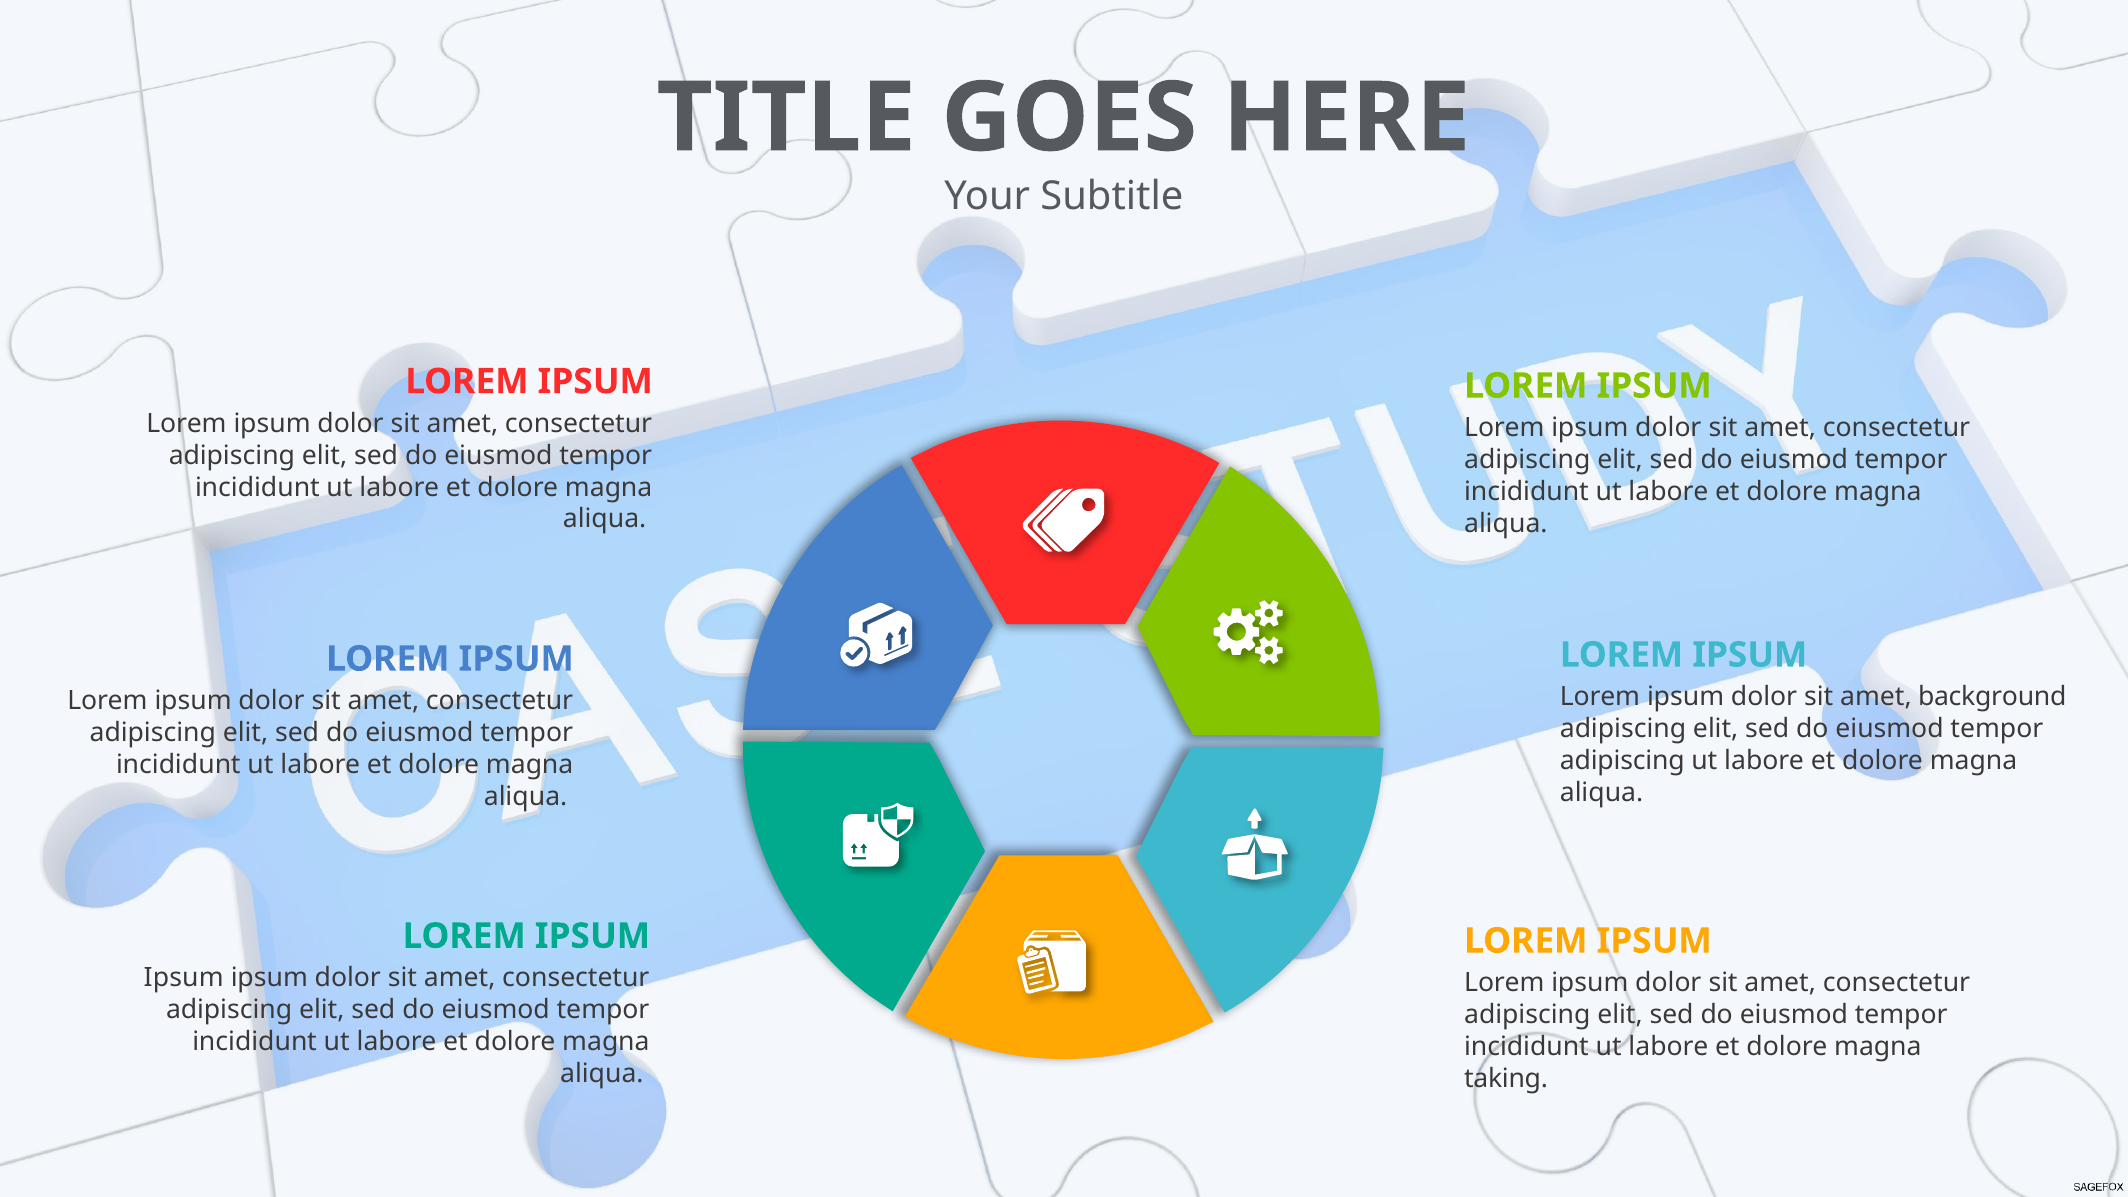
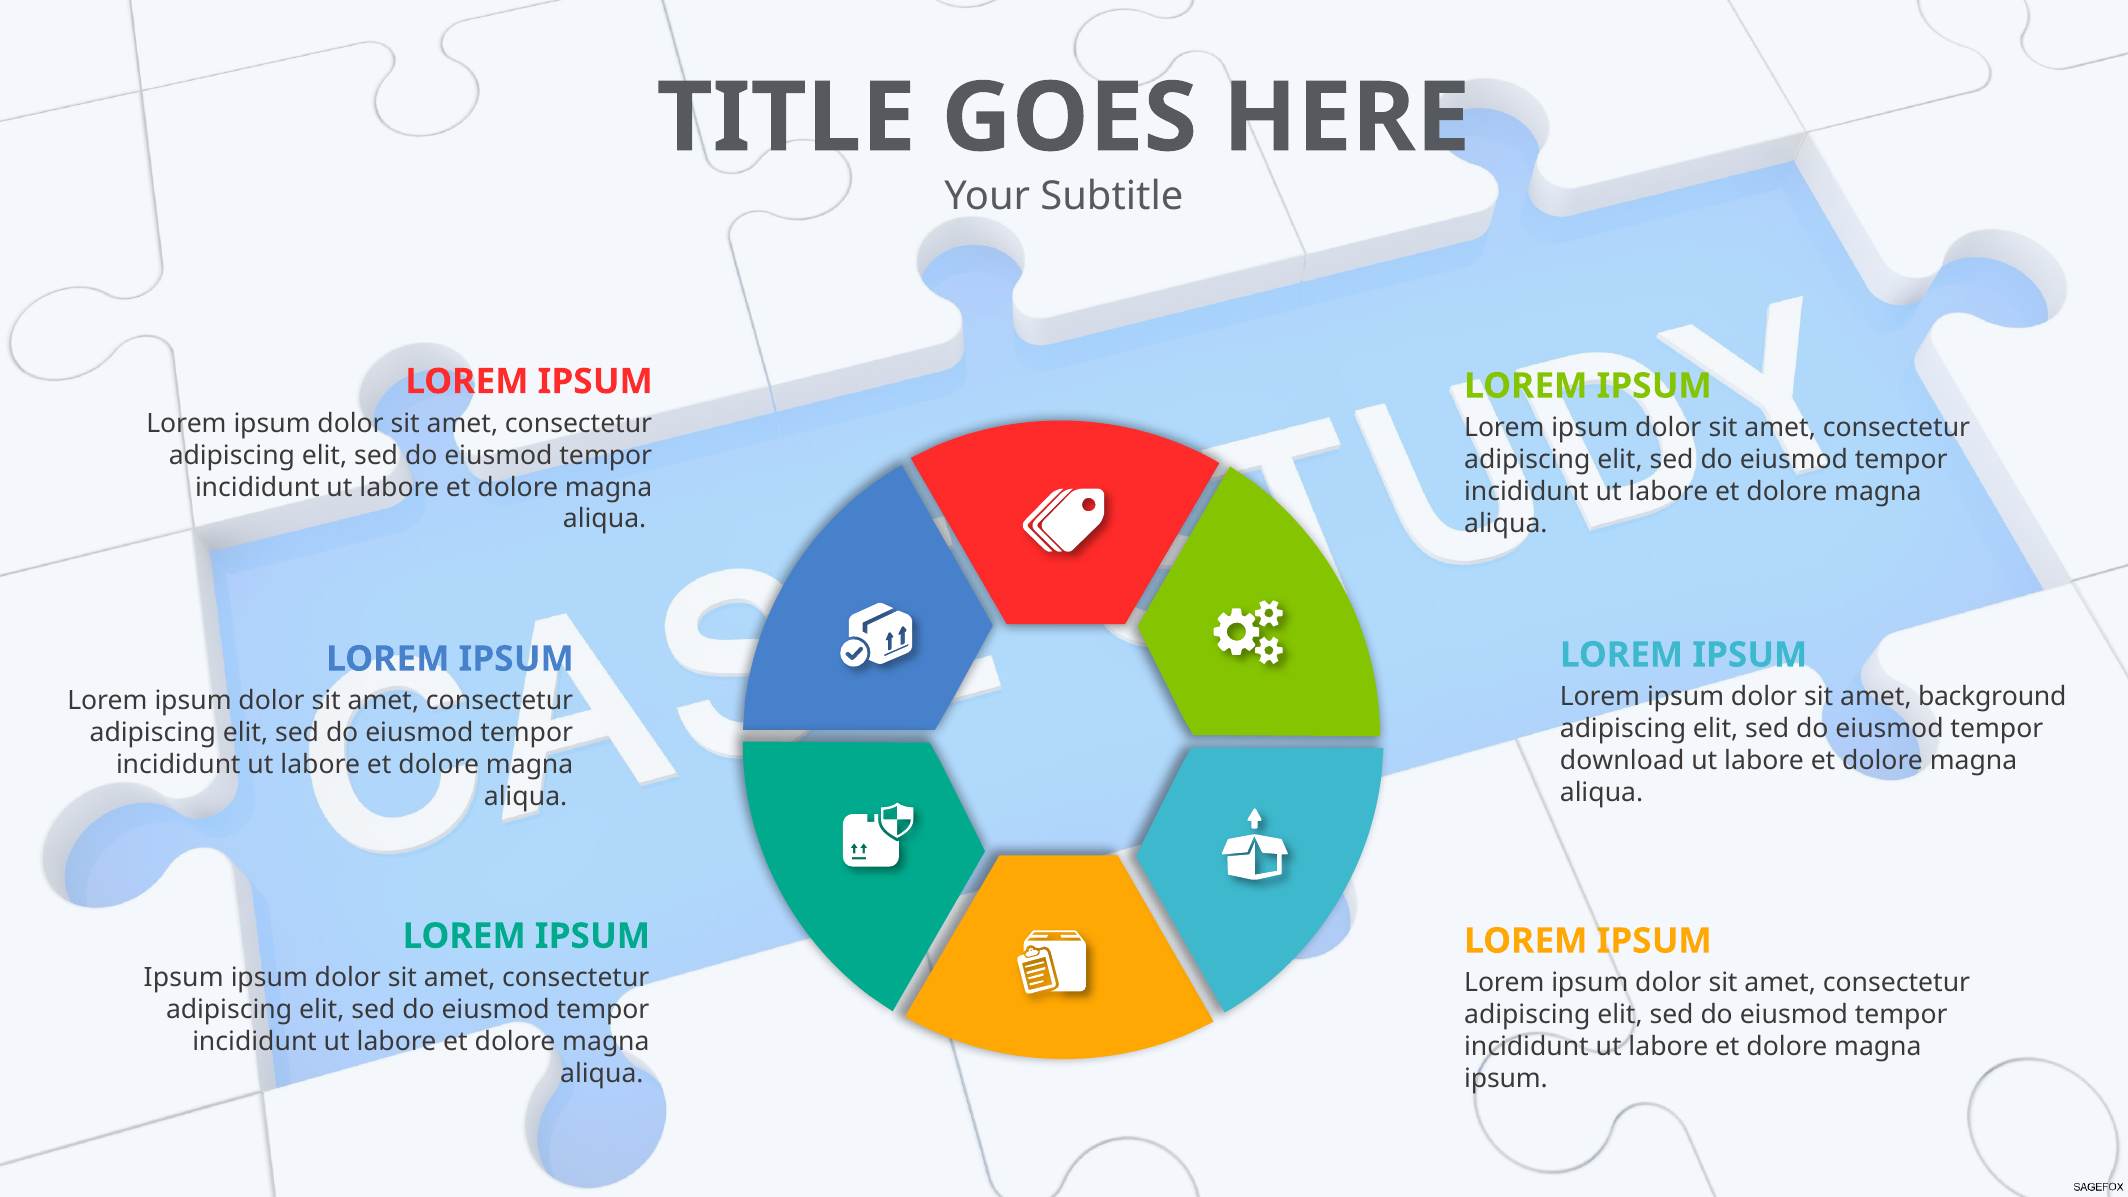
adipiscing: adipiscing -> download (1622, 761)
taking: taking -> ipsum (1506, 1079)
